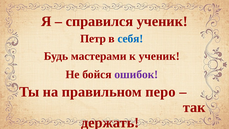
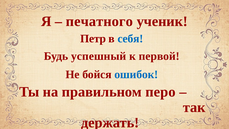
справился: справился -> печатного (99, 21)
мастерами: мастерами -> успешный (99, 56)
к ученик: ученик -> первой (159, 56)
ошибок colour: purple -> blue (136, 74)
